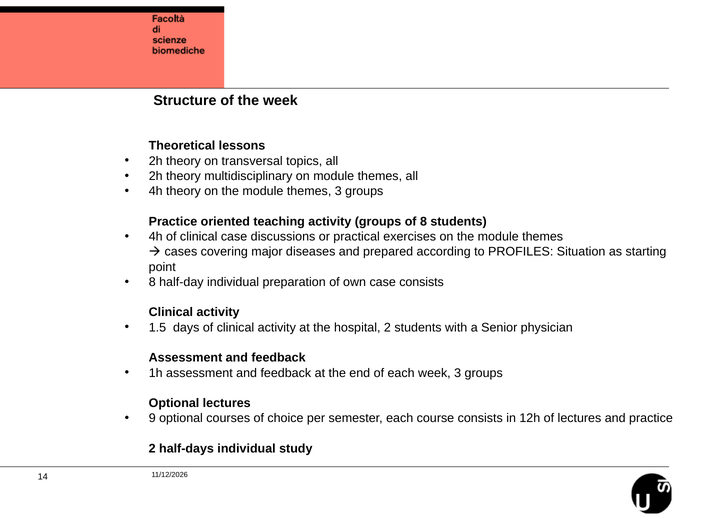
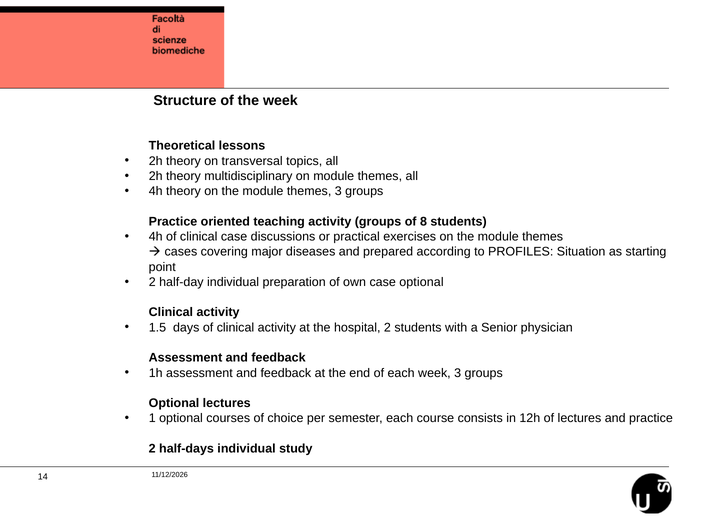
8: 8 -> 2 (152, 282)
case consists: consists -> optional (421, 282)
9: 9 -> 1 (152, 419)
